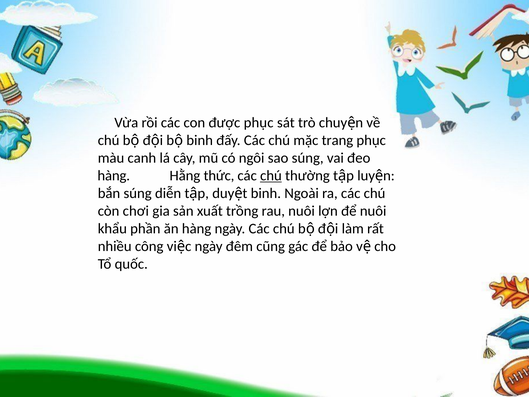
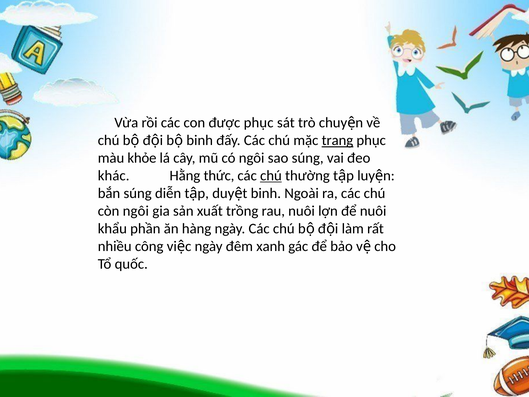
trang underline: none -> present (337, 140)
canh: canh -> khỏe (142, 158)
hàng: hàng -> khác (114, 176)
còn chơi: chơi -> ngôi (136, 211)
cũng: cũng -> xanh (271, 246)
